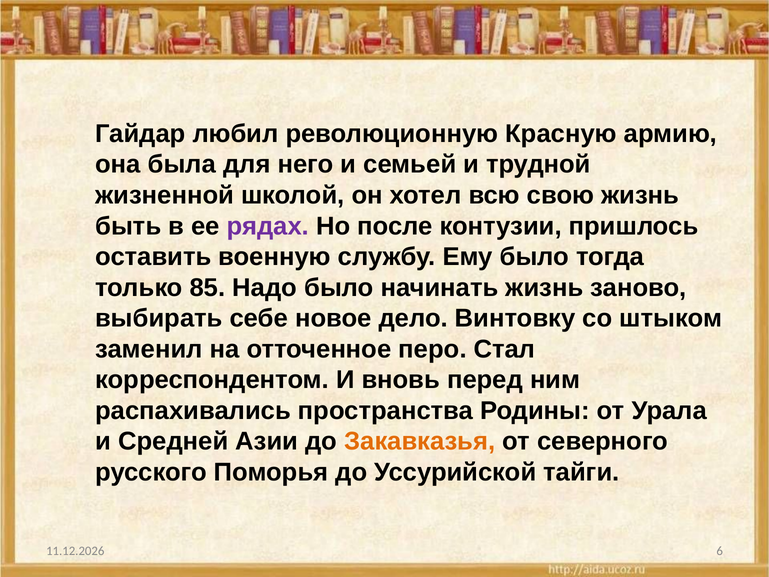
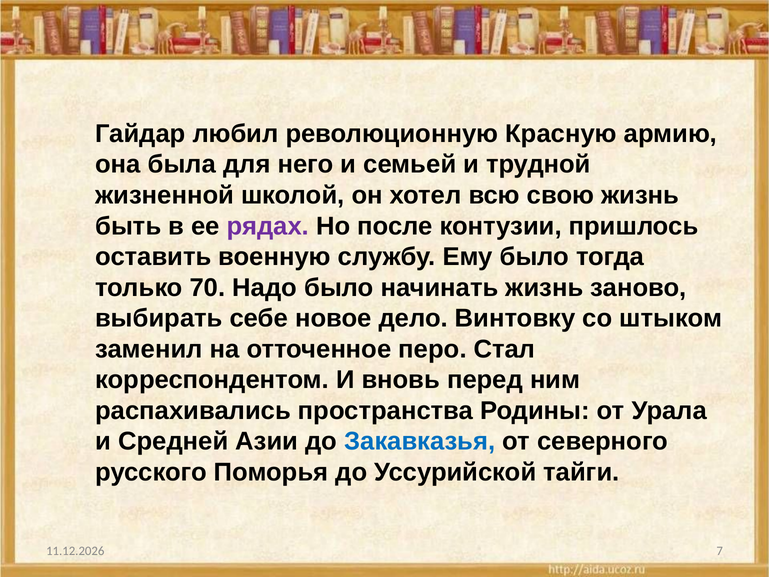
85: 85 -> 70 (208, 287)
Закавказья colour: orange -> blue (420, 441)
6: 6 -> 7 (720, 551)
